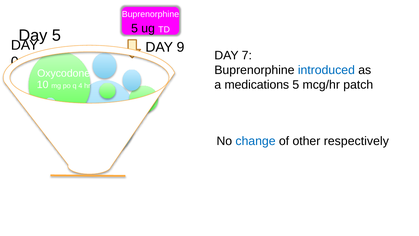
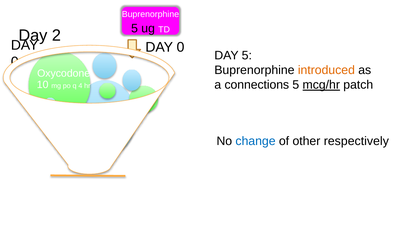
Day 5: 5 -> 2 (56, 35)
9: 9 -> 0 (181, 47)
DAY 7: 7 -> 5 (247, 55)
introduced colour: blue -> orange (326, 70)
medications: medications -> connections (257, 85)
mcg/hr underline: none -> present (321, 85)
